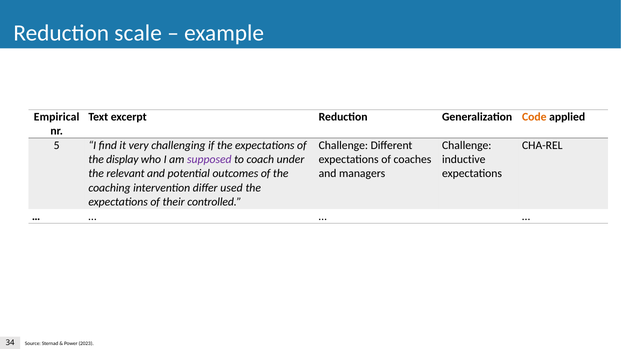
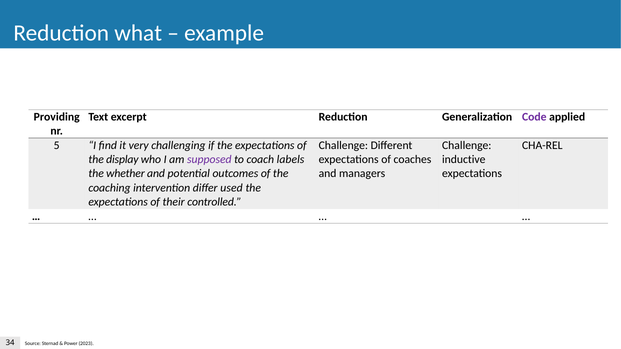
scale: scale -> what (138, 33)
Empirical: Empirical -> Providing (57, 117)
Code colour: orange -> purple (534, 117)
under: under -> labels (291, 160)
relevant: relevant -> whether (125, 174)
